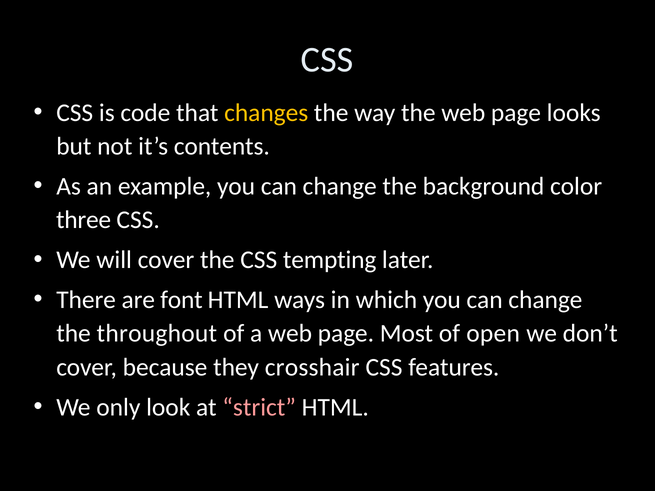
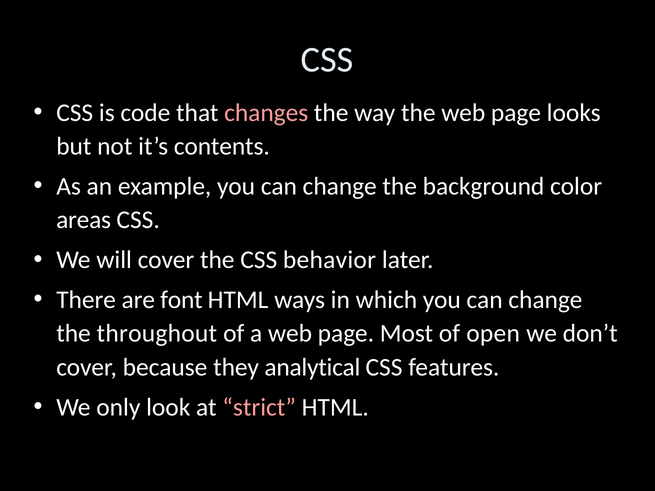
changes colour: yellow -> pink (266, 113)
three: three -> areas (84, 220)
tempting: tempting -> behavior (330, 260)
crosshair: crosshair -> analytical (312, 367)
